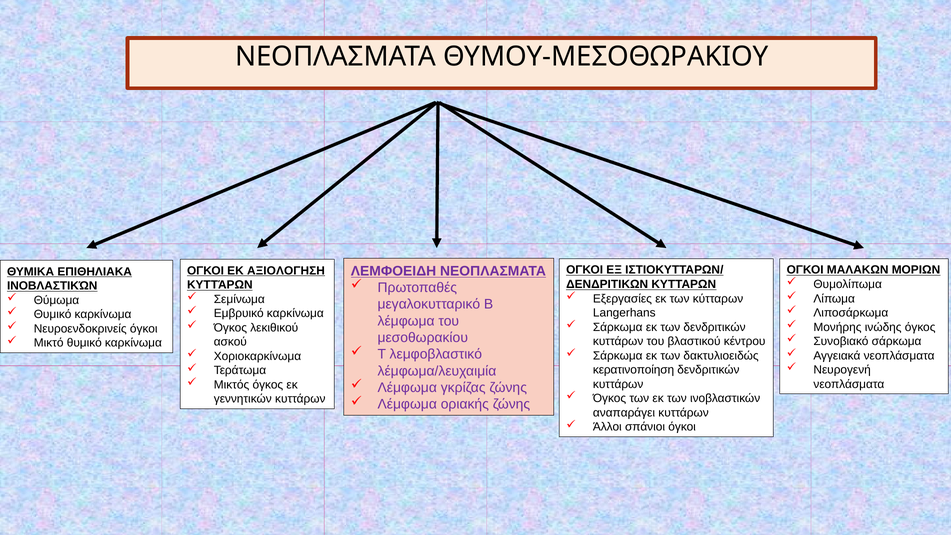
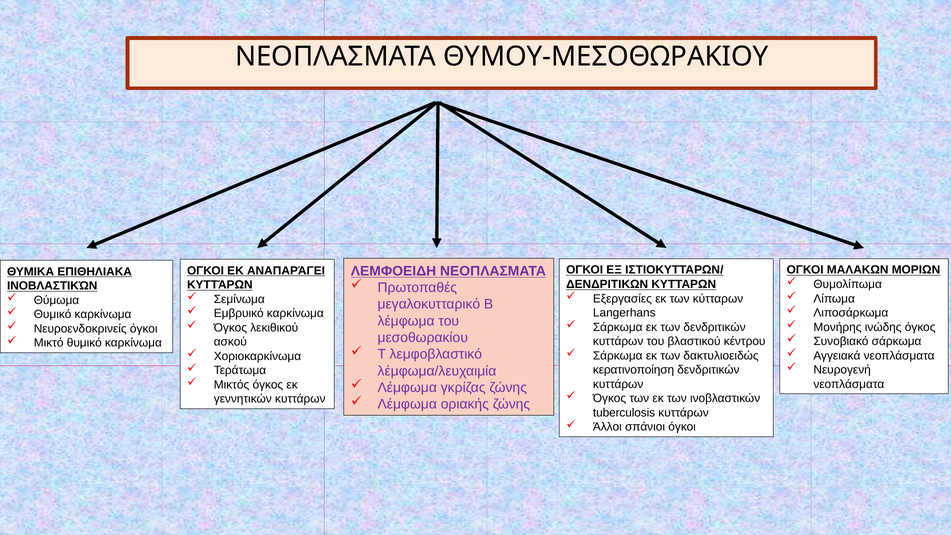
ΑΞΙΟΛΟΓΗΣΗ: ΑΞΙΟΛΟΓΗΣΗ -> ΑΝΑΠΑΡΆΓΕΙ (286, 271)
αναπαράγει: αναπαράγει -> tuberculosis (624, 413)
